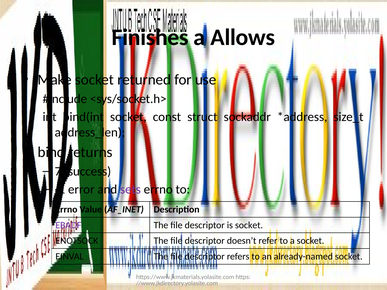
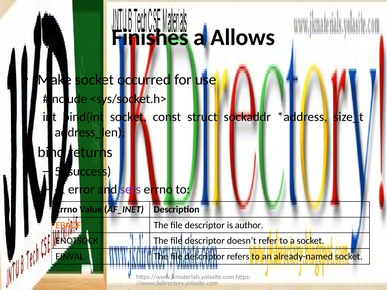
returned: returned -> occurred (144, 80)
7: 7 -> 5 (58, 172)
EBADF colour: purple -> orange (68, 225)
is socket: socket -> author (249, 225)
